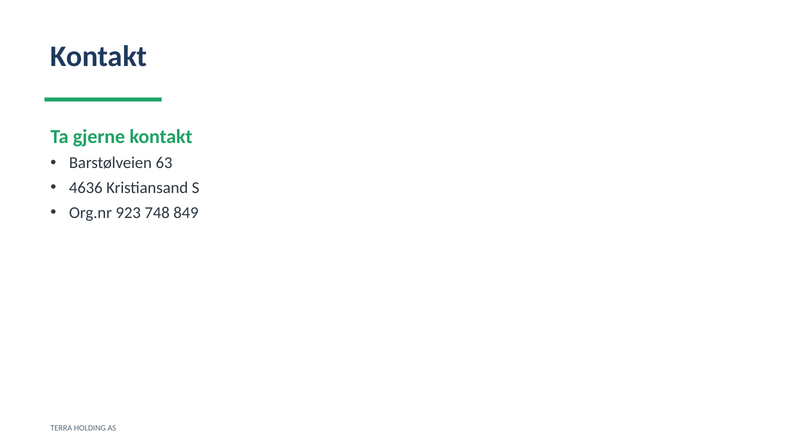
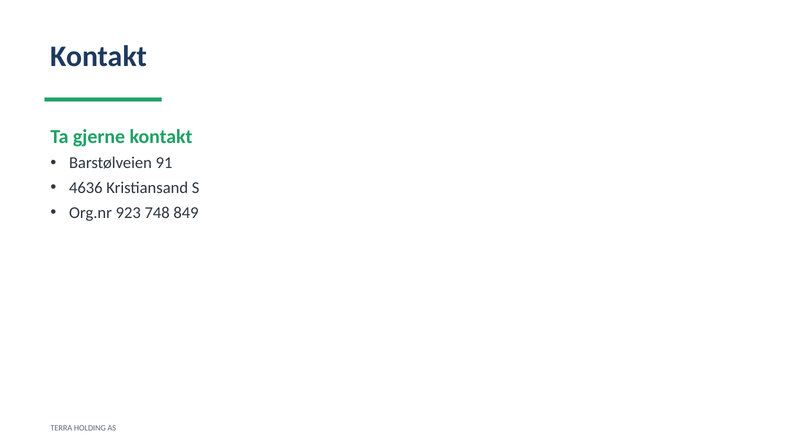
63: 63 -> 91 (164, 163)
